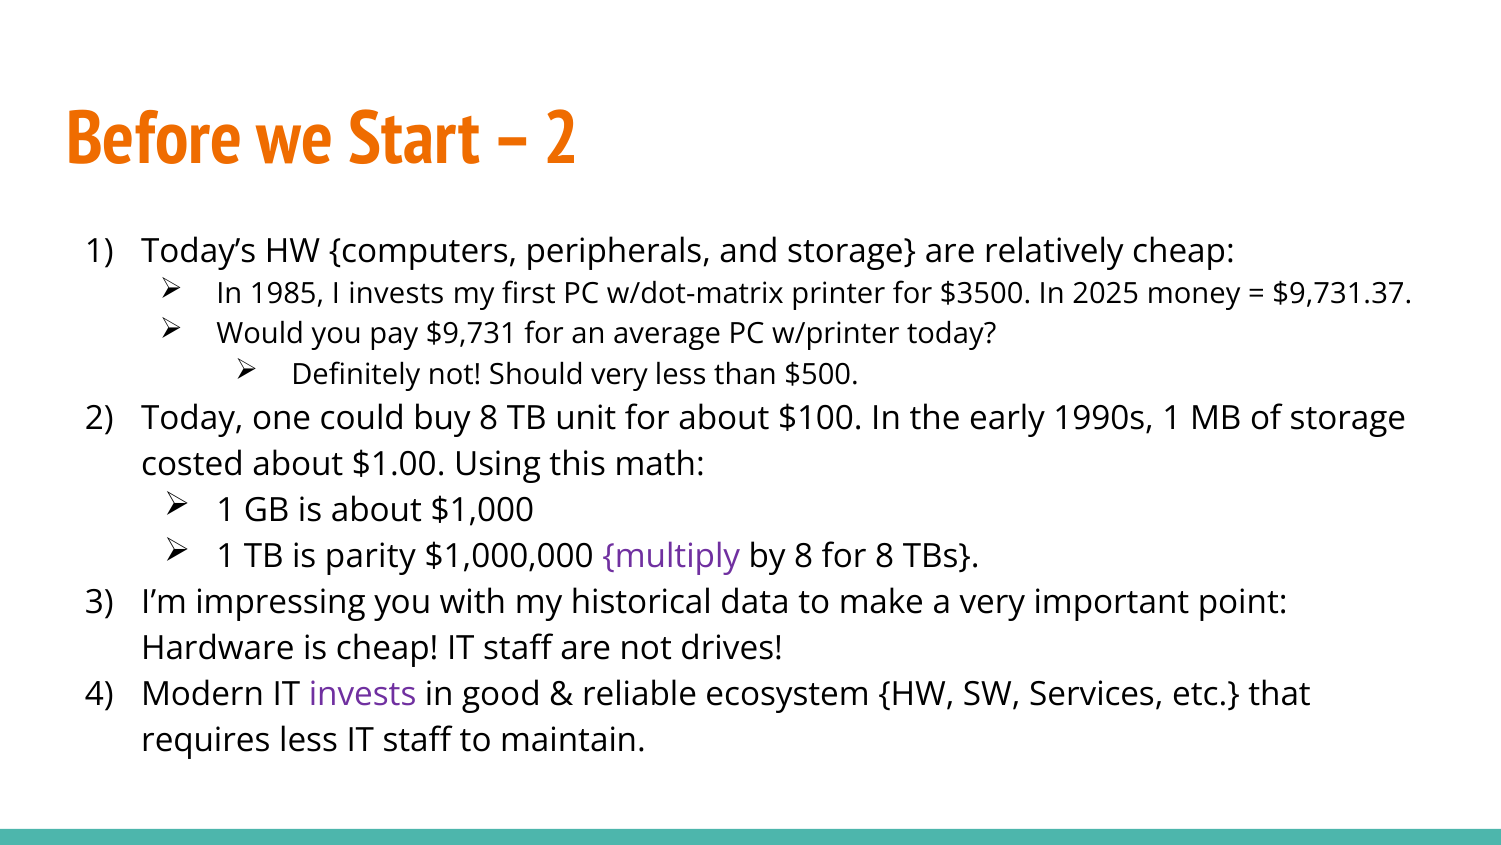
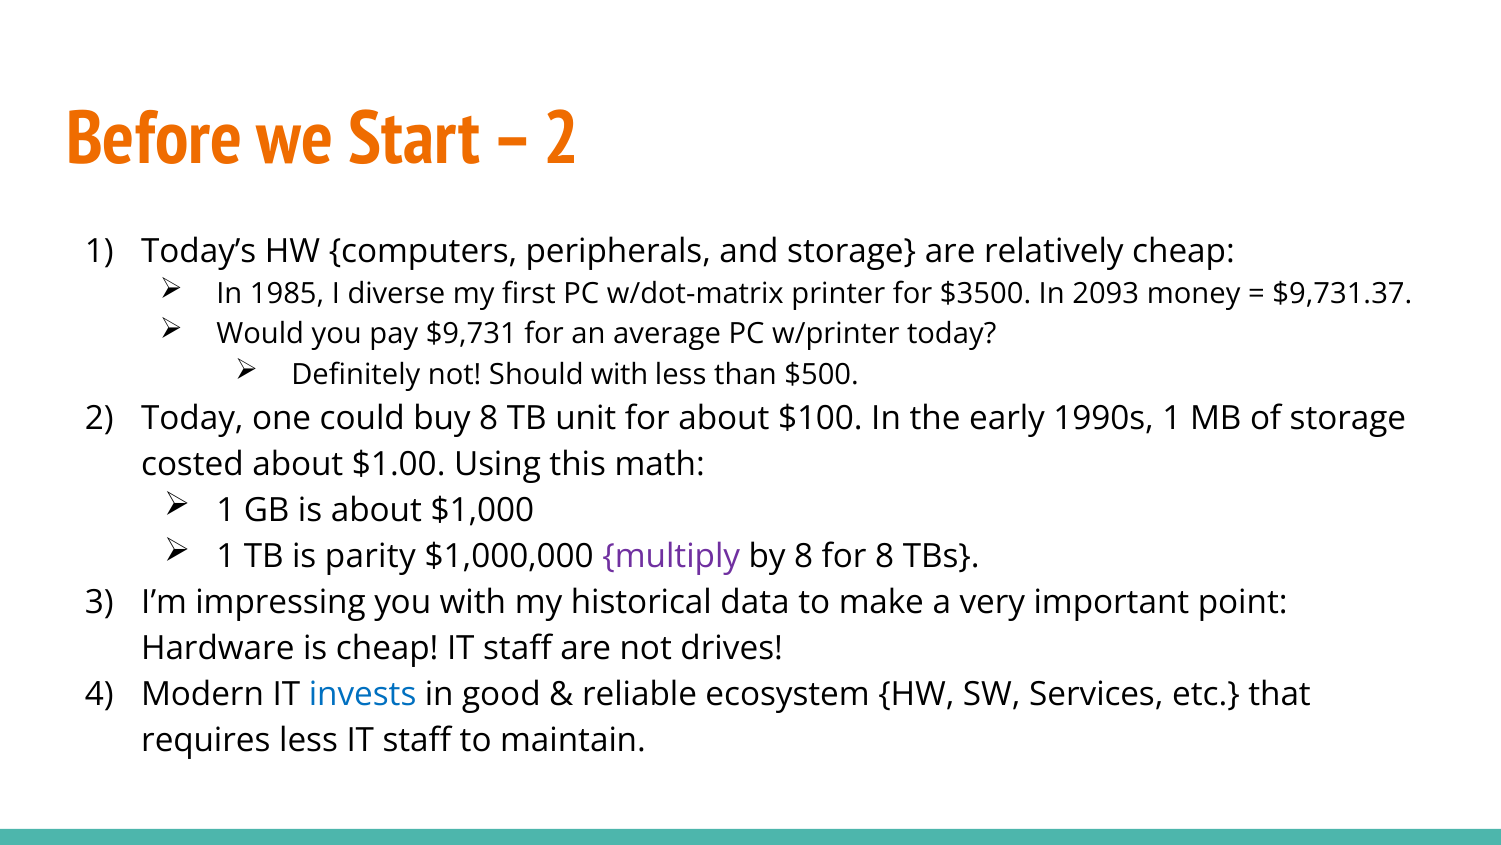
I invests: invests -> diverse (397, 294)
2025: 2025 -> 2093 (1106, 294)
Should very: very -> with (620, 374)
invests colour: purple -> blue (363, 694)
